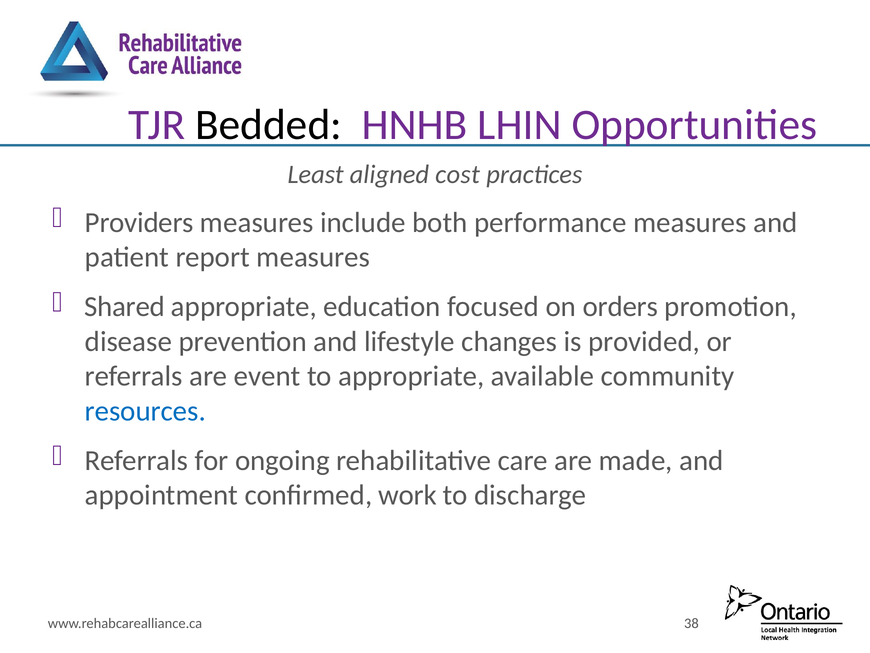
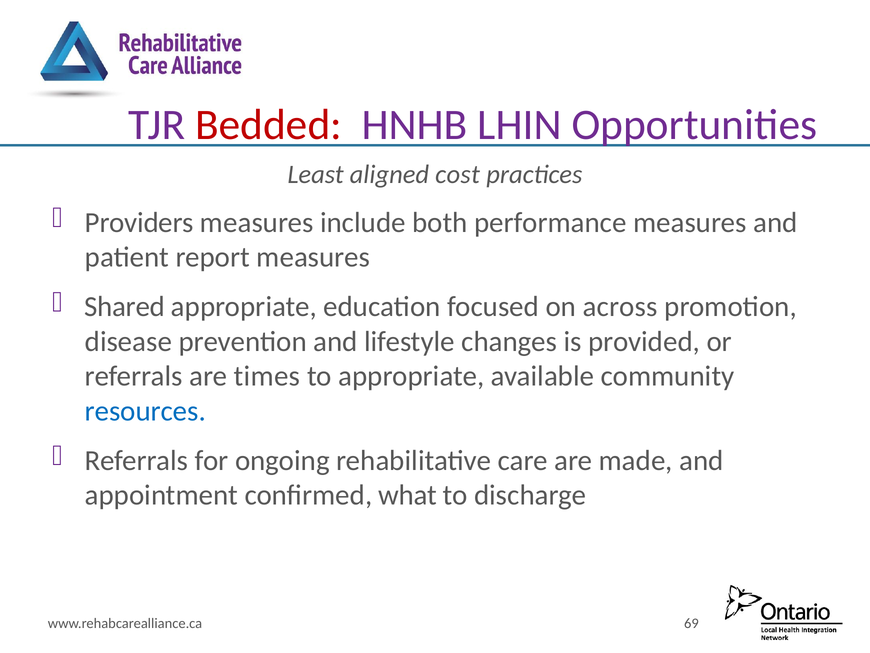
Bedded colour: black -> red (269, 125)
orders: orders -> across (620, 307)
event: event -> times (267, 376)
work: work -> what (408, 495)
38: 38 -> 69 (691, 623)
